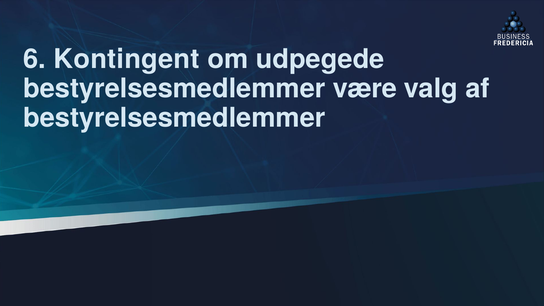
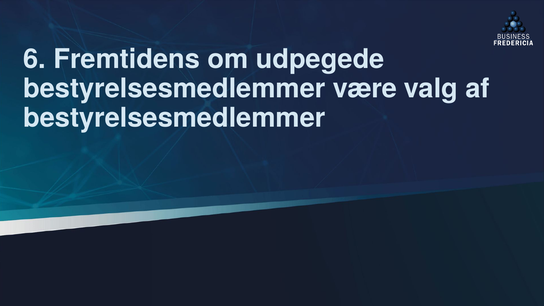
Kontingent: Kontingent -> Fremtidens (127, 59)
